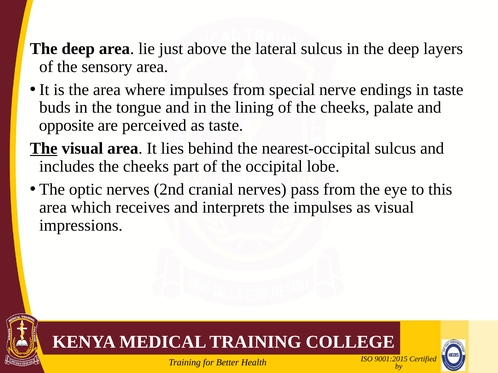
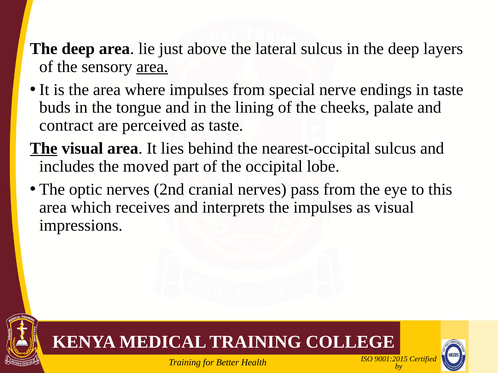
area underline: none -> present (152, 67)
opposite: opposite -> contract (66, 126)
includes the cheeks: cheeks -> moved (146, 167)
